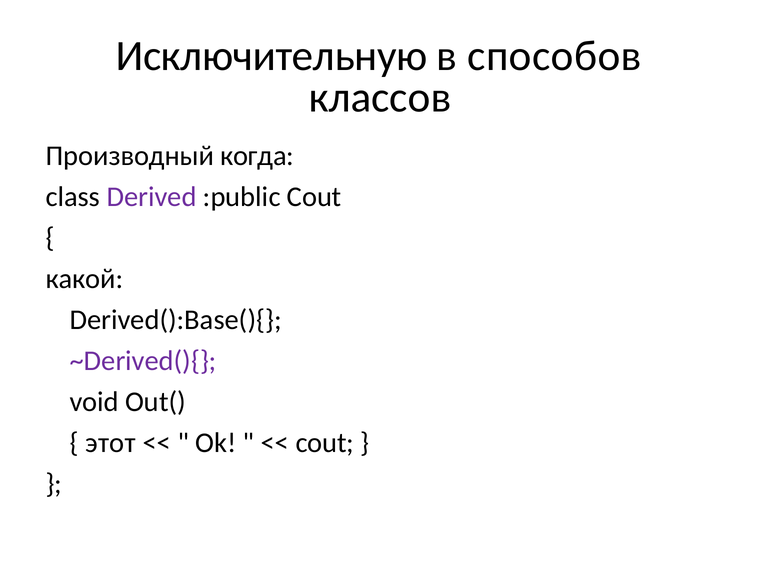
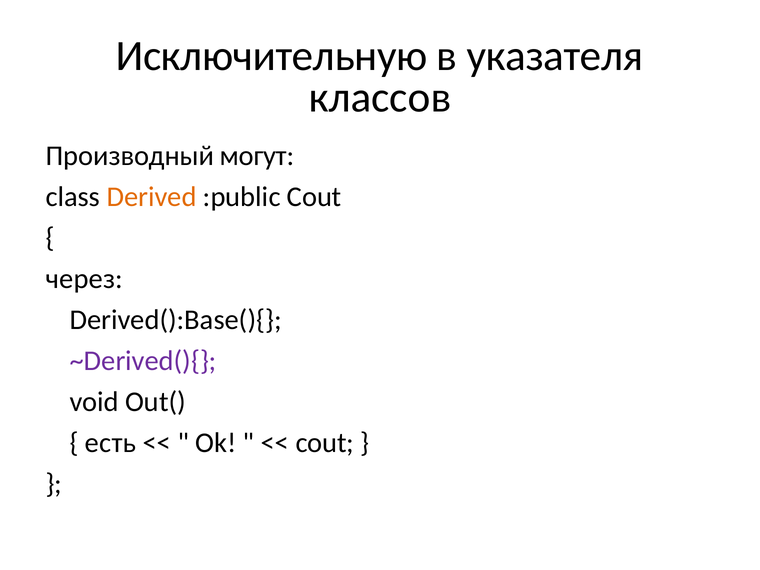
способов: способов -> указателя (555, 56)
когда: когда -> могут (257, 156)
Derived colour: purple -> orange (151, 197)
какой: какой -> через (84, 279)
этот: этот -> есть (111, 443)
